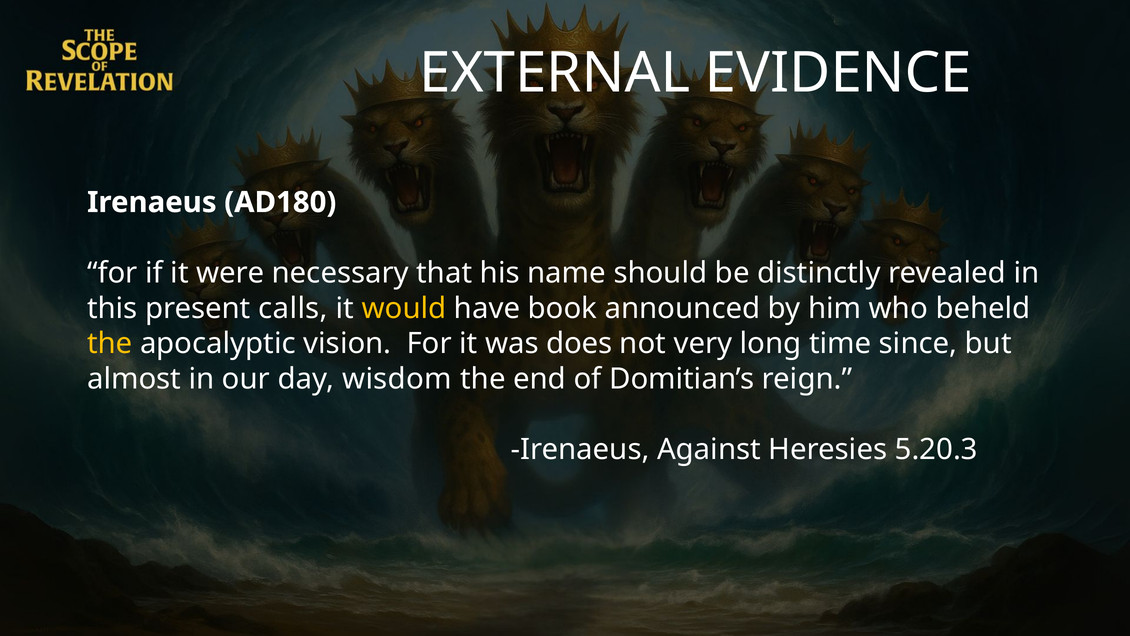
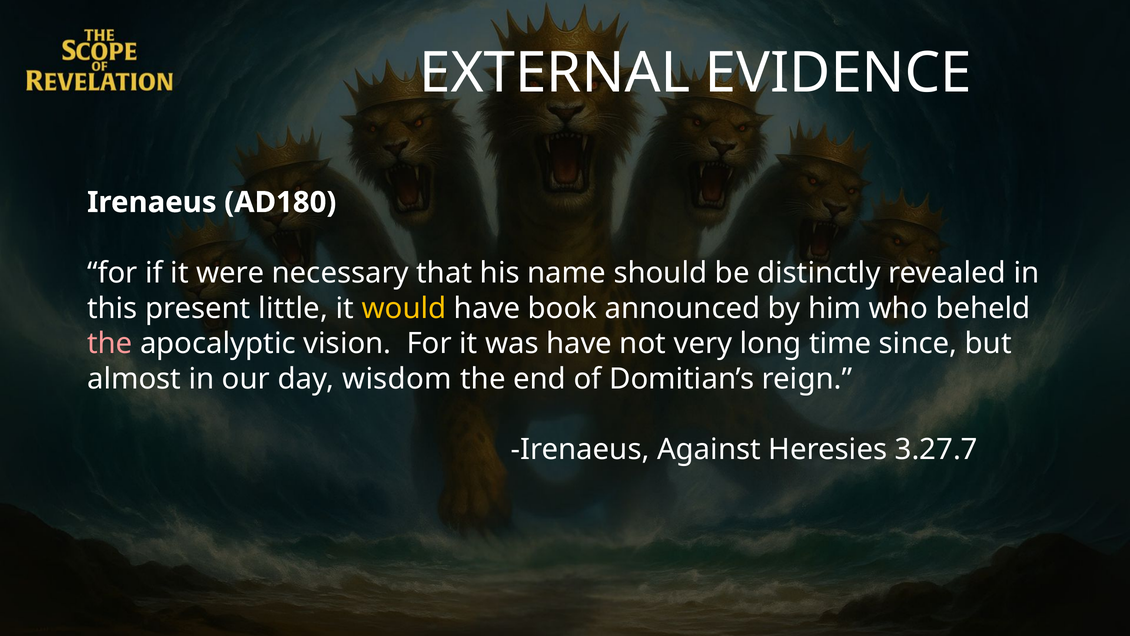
calls: calls -> little (293, 308)
the colour: yellow -> pink (110, 343)
was does: does -> have (579, 343)
5.20.3: 5.20.3 -> 3.27.7 (936, 449)
